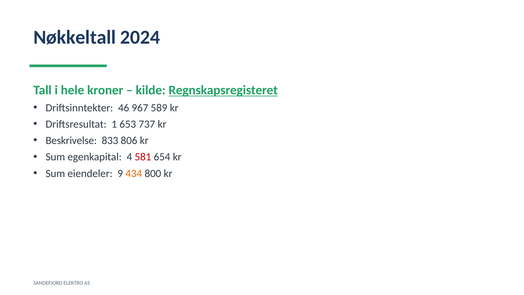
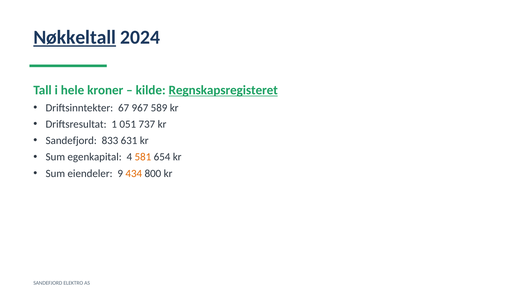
Nøkkeltall underline: none -> present (75, 37)
46: 46 -> 67 (124, 108)
653: 653 -> 051 (128, 124)
Beskrivelse: Beskrivelse -> Sandefjord (71, 141)
806: 806 -> 631 (129, 141)
581 colour: red -> orange (143, 157)
